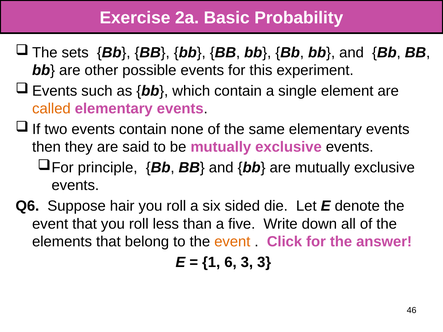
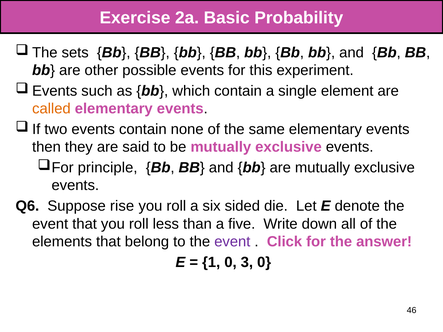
hair: hair -> rise (122, 206)
event colour: orange -> purple (232, 242)
1 6: 6 -> 0 (230, 262)
3 3: 3 -> 0 (264, 262)
